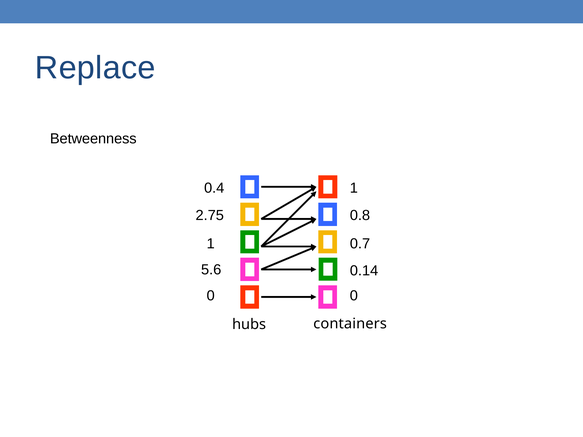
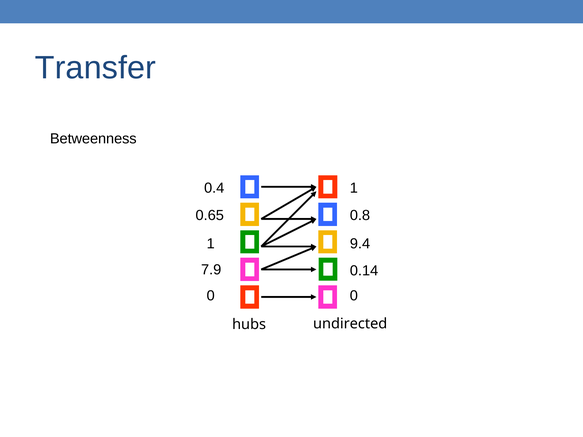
Replace: Replace -> Transfer (95, 68)
2.75: 2.75 -> 0.65 (210, 216)
0.7: 0.7 -> 9.4 (360, 244)
5.6: 5.6 -> 7.9 (211, 270)
containers: containers -> undirected (350, 324)
